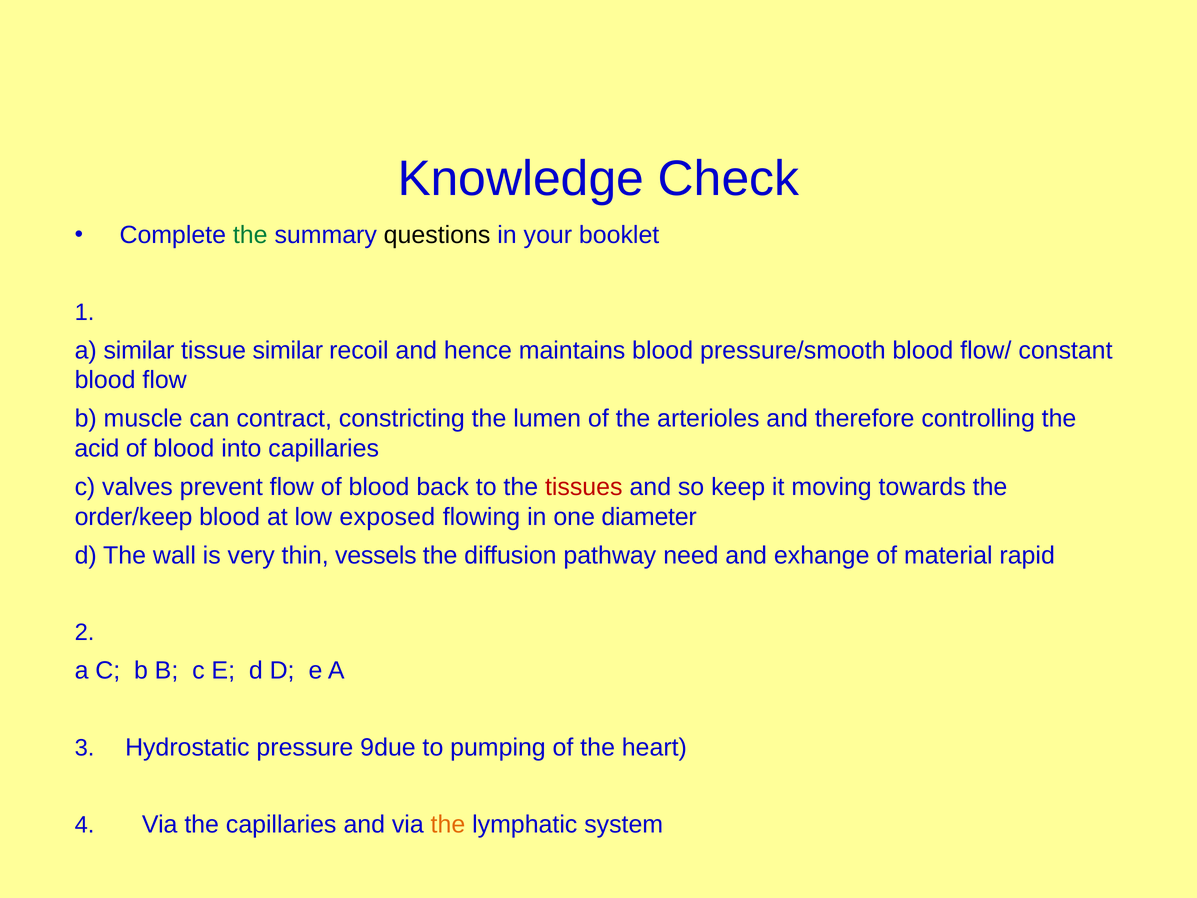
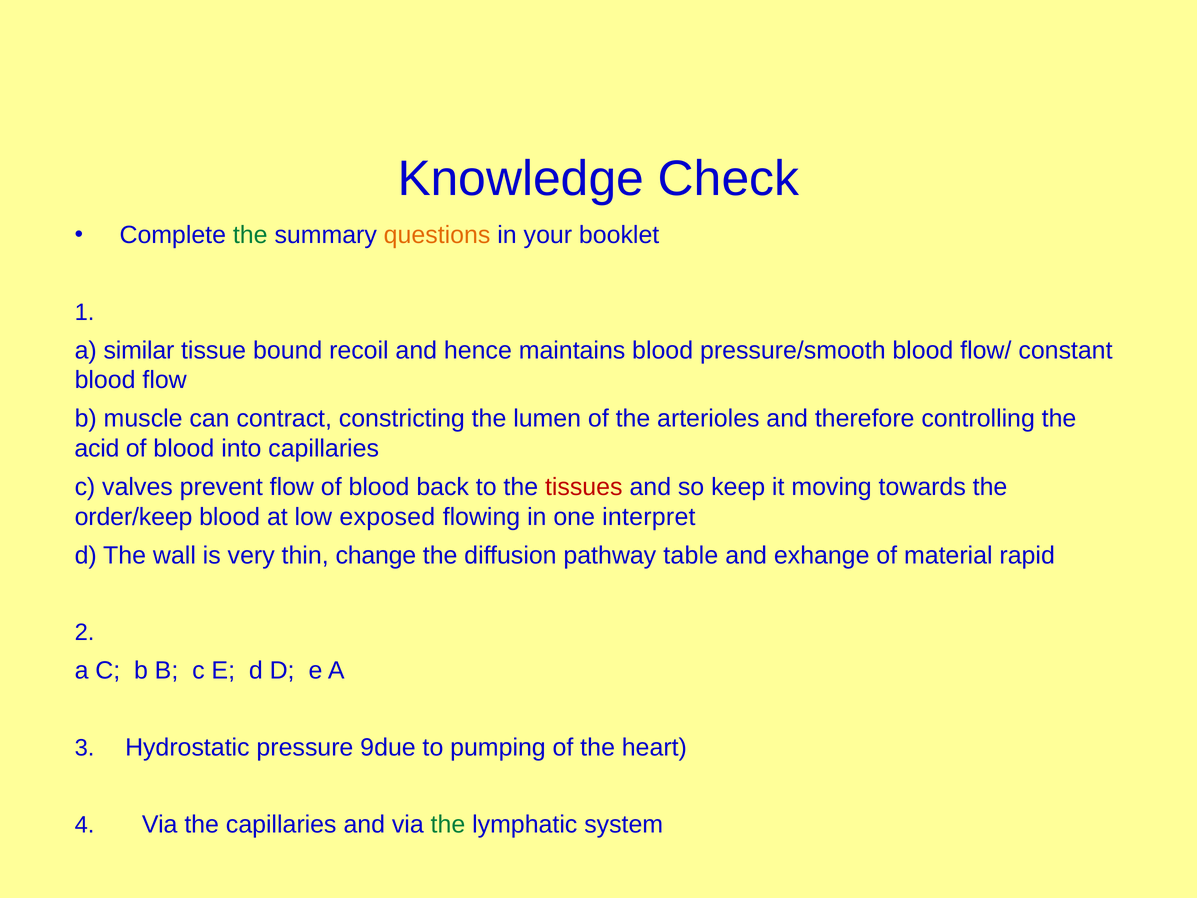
questions colour: black -> orange (437, 235)
tissue similar: similar -> bound (288, 350)
diameter: diameter -> interpret (649, 517)
vessels: vessels -> change (376, 555)
need: need -> table (691, 555)
the colour: orange -> green (448, 824)
